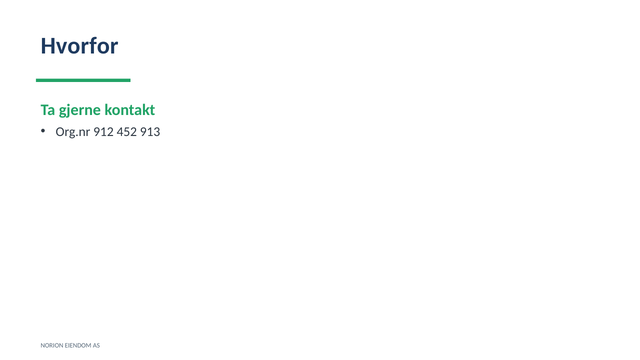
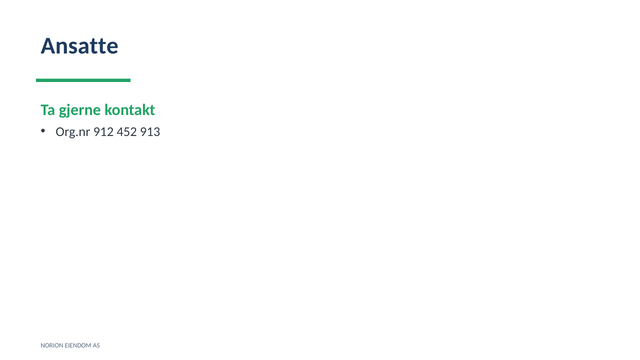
Hvorfor: Hvorfor -> Ansatte (80, 46)
